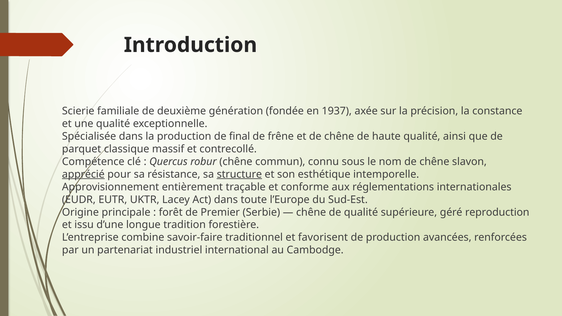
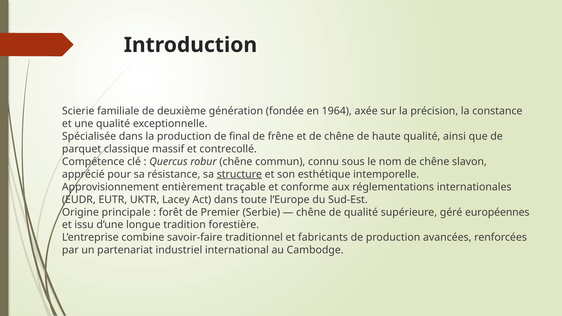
1937: 1937 -> 1964 (337, 111)
apprécié underline: present -> none (83, 174)
reproduction: reproduction -> européennes (497, 212)
favorisent: favorisent -> fabricants (323, 238)
